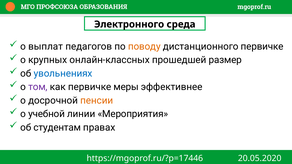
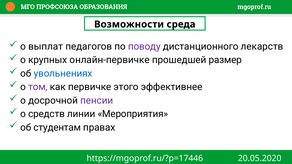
Электронного: Электронного -> Возможности (129, 24)
поводу colour: orange -> purple (144, 47)
дистанционного первичке: первичке -> лекарств (262, 47)
онлайн-классных: онлайн-классных -> онлайн-первичке (110, 60)
меры: меры -> этого (126, 87)
пенсии colour: orange -> purple (97, 101)
учебной: учебной -> средств (47, 114)
